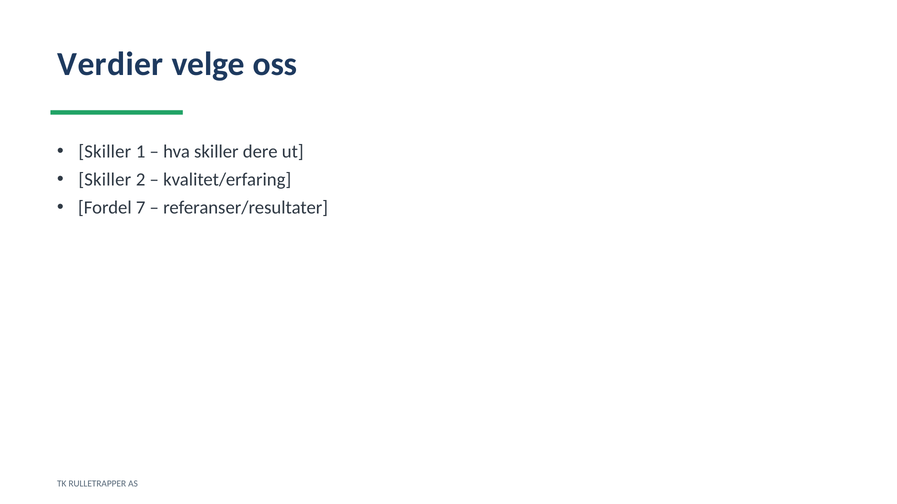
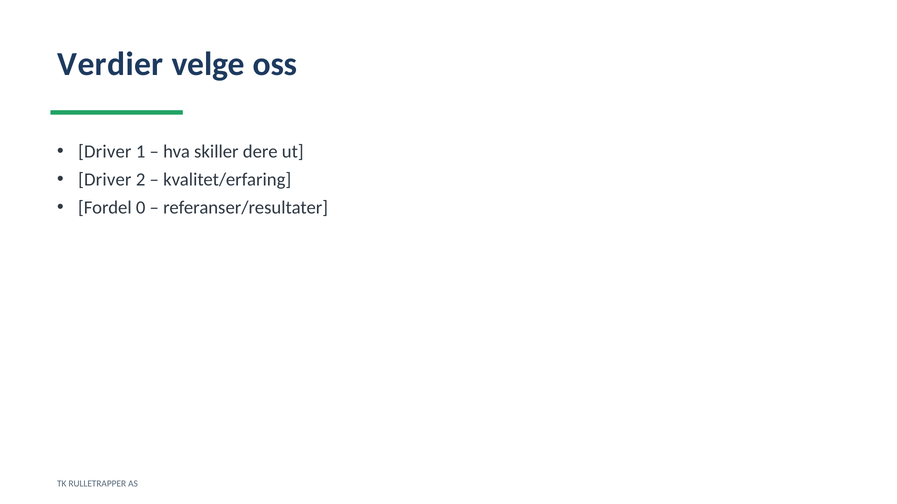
Skiller: Skiller -> Driver (105, 152)
Skiller: Skiller -> Driver (105, 180)
7: 7 -> 0 (141, 208)
